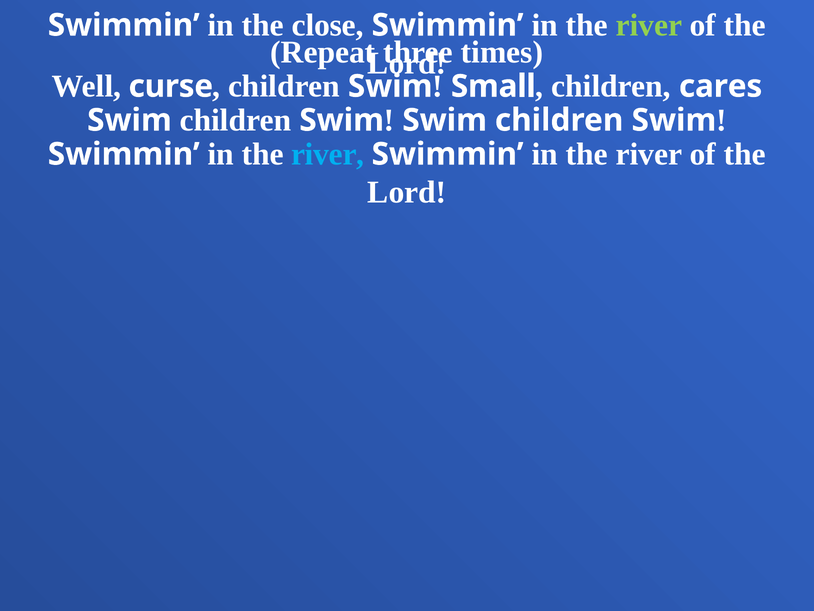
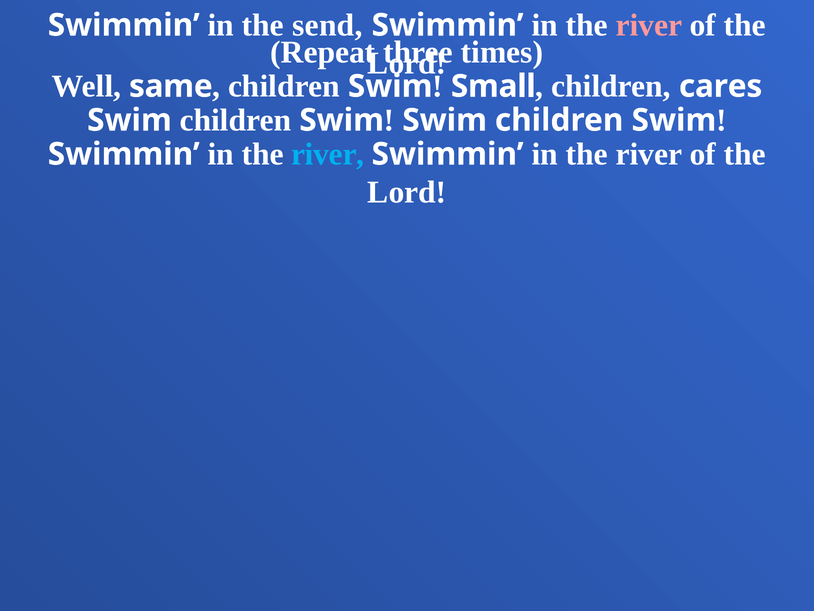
close: close -> send (327, 25)
river colour: light green -> pink (649, 25)
curse: curse -> same (171, 86)
